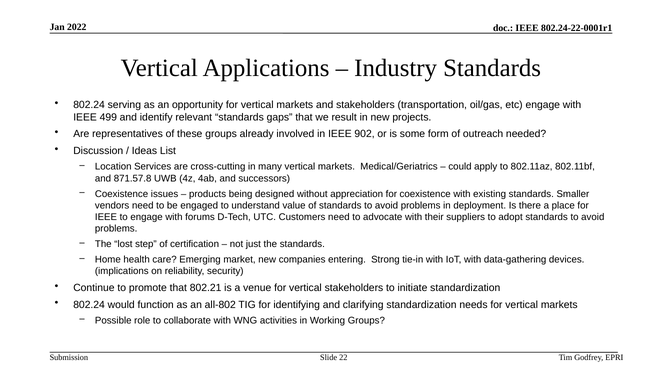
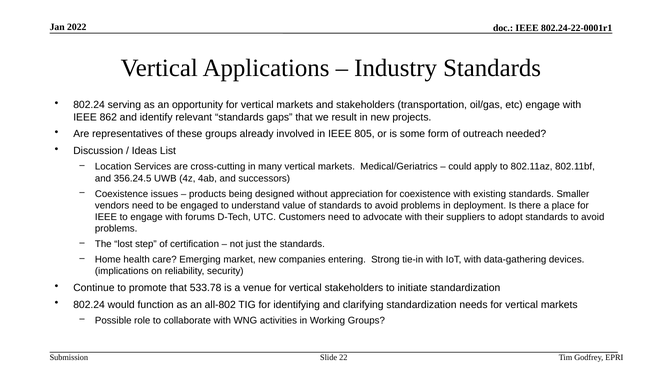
499: 499 -> 862 (108, 117)
902: 902 -> 805 (365, 134)
871.57.8: 871.57.8 -> 356.24.5 (133, 178)
802.21: 802.21 -> 533.78 (206, 287)
